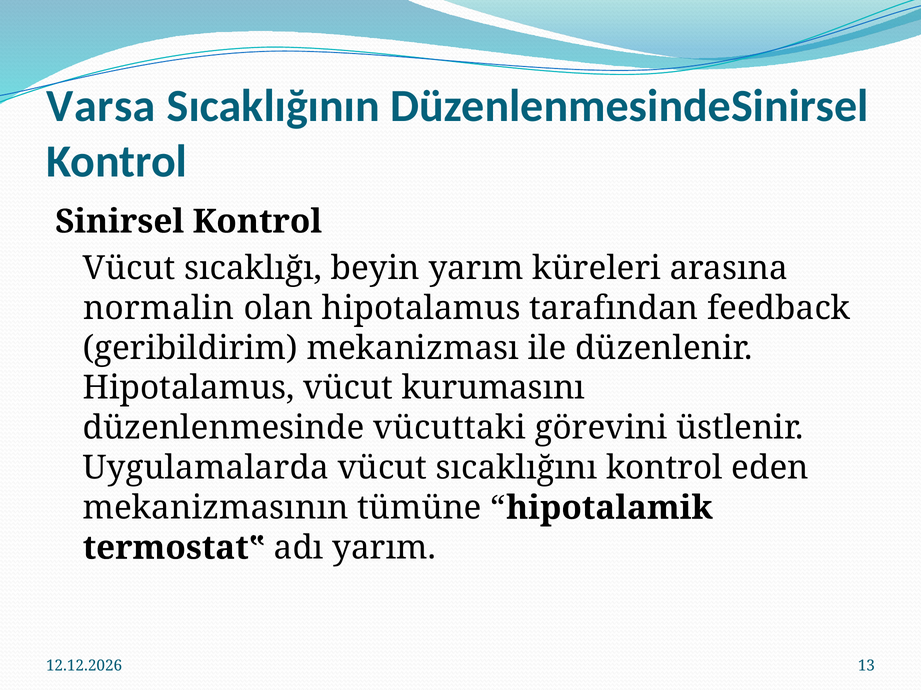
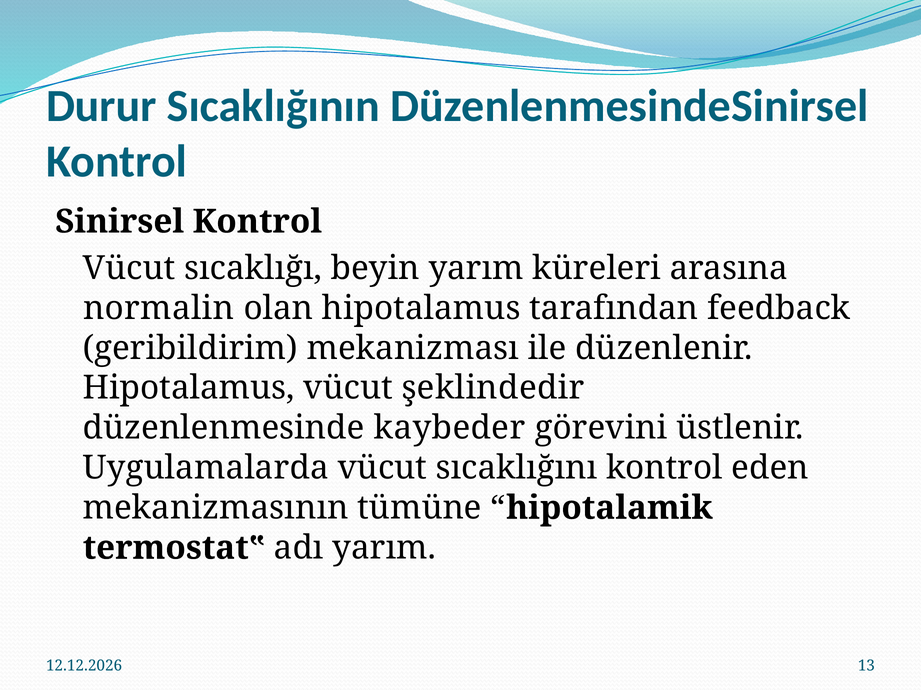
Varsa: Varsa -> Durur (101, 106)
kurumasını: kurumasını -> şeklindedir (493, 388)
vücuttaki: vücuttaki -> kaybeder (450, 428)
